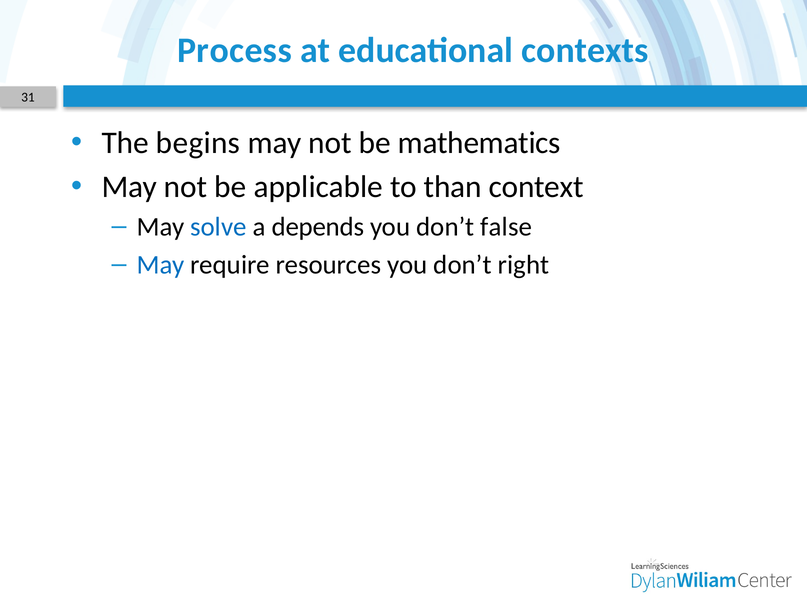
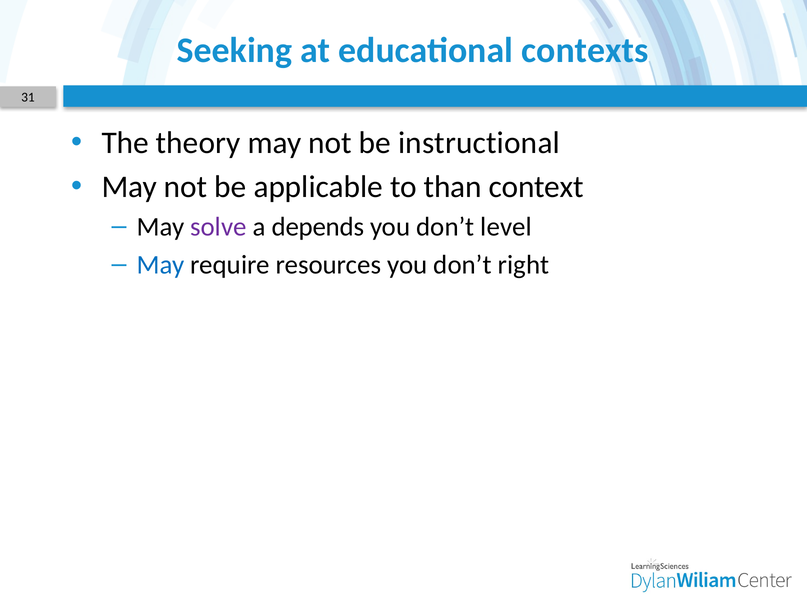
Process: Process -> Seeking (235, 51)
begins: begins -> theory (198, 143)
mathematics: mathematics -> instructional (479, 143)
solve colour: blue -> purple (218, 227)
false: false -> level (506, 227)
